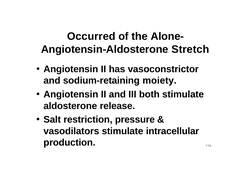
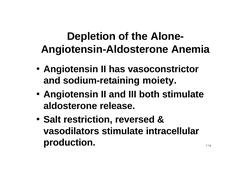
Occurred: Occurred -> Depletion (91, 36)
Stretch: Stretch -> Anemia (190, 49)
pressure: pressure -> reversed (135, 120)
